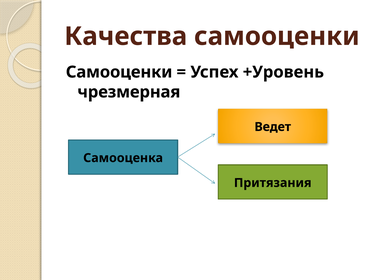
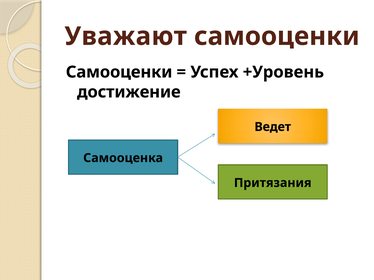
Качества: Качества -> Уважают (126, 36)
чрезмерная: чрезмерная -> достижение (129, 92)
